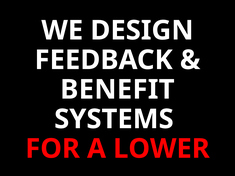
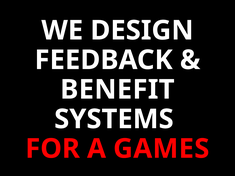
LOWER: LOWER -> GAMES (161, 149)
